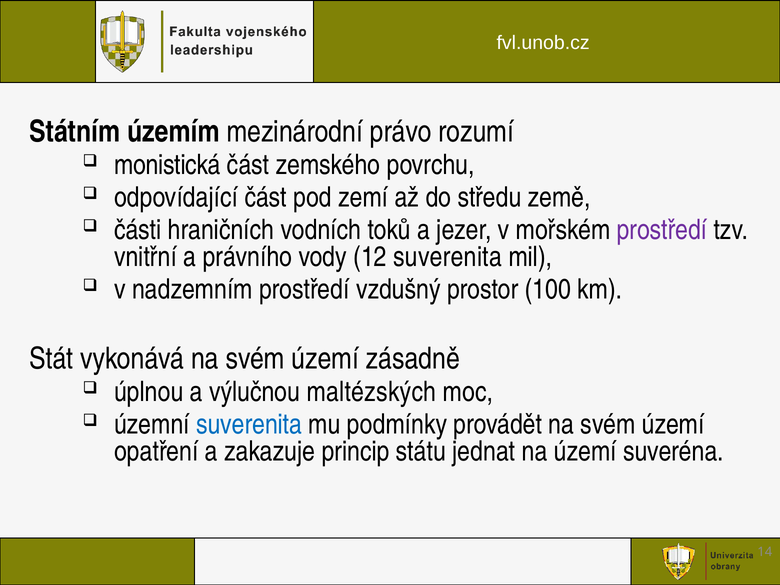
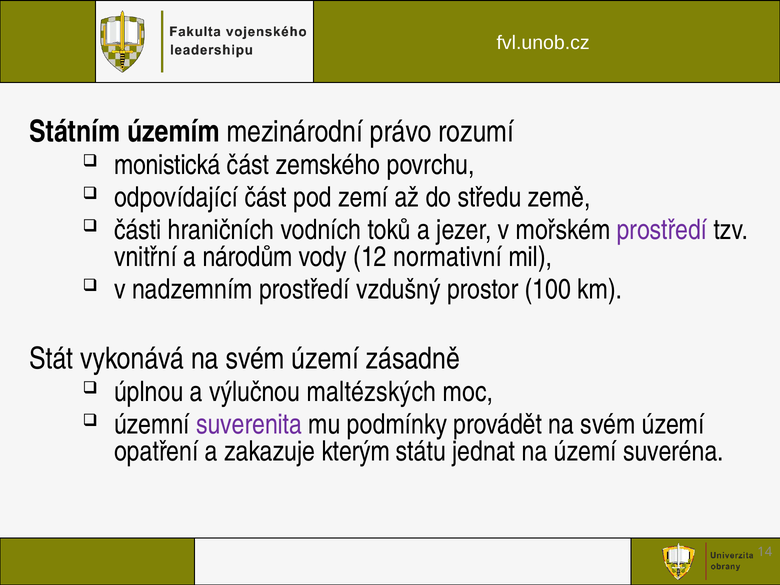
právního: právního -> národům (248, 257)
12 suverenita: suverenita -> normativní (448, 257)
suverenita colour: blue -> purple (249, 425)
princip: princip -> kterým (356, 452)
